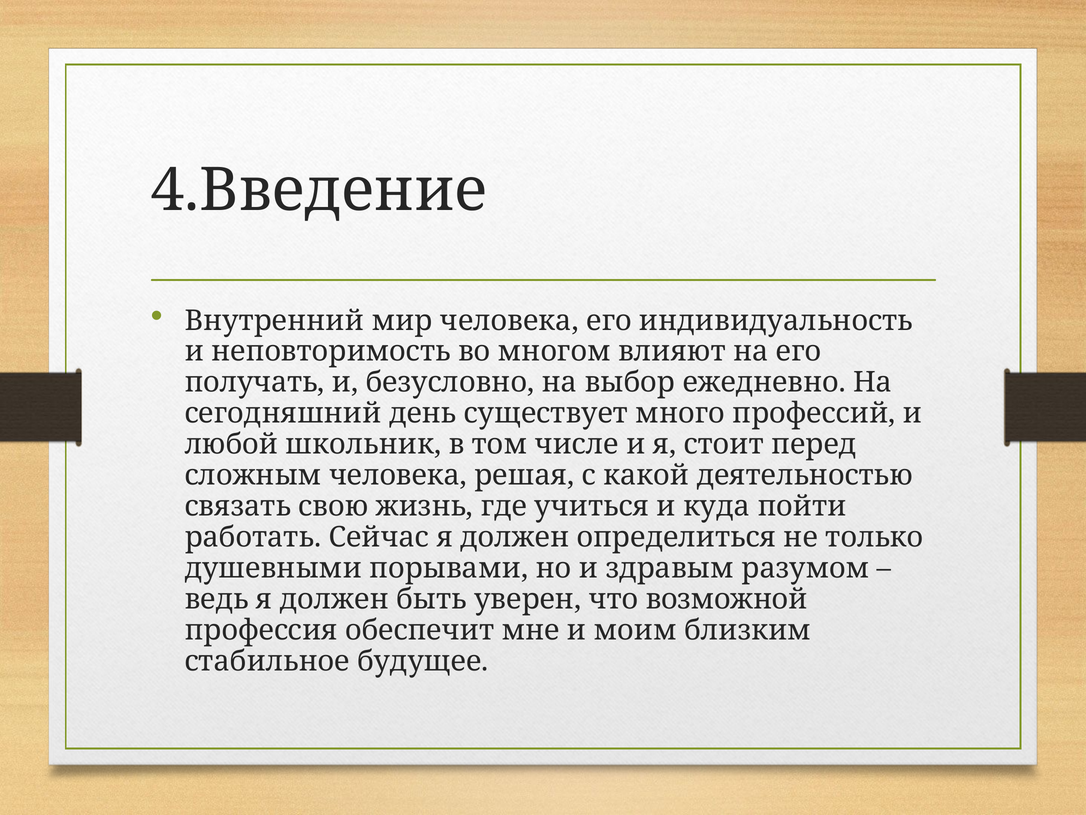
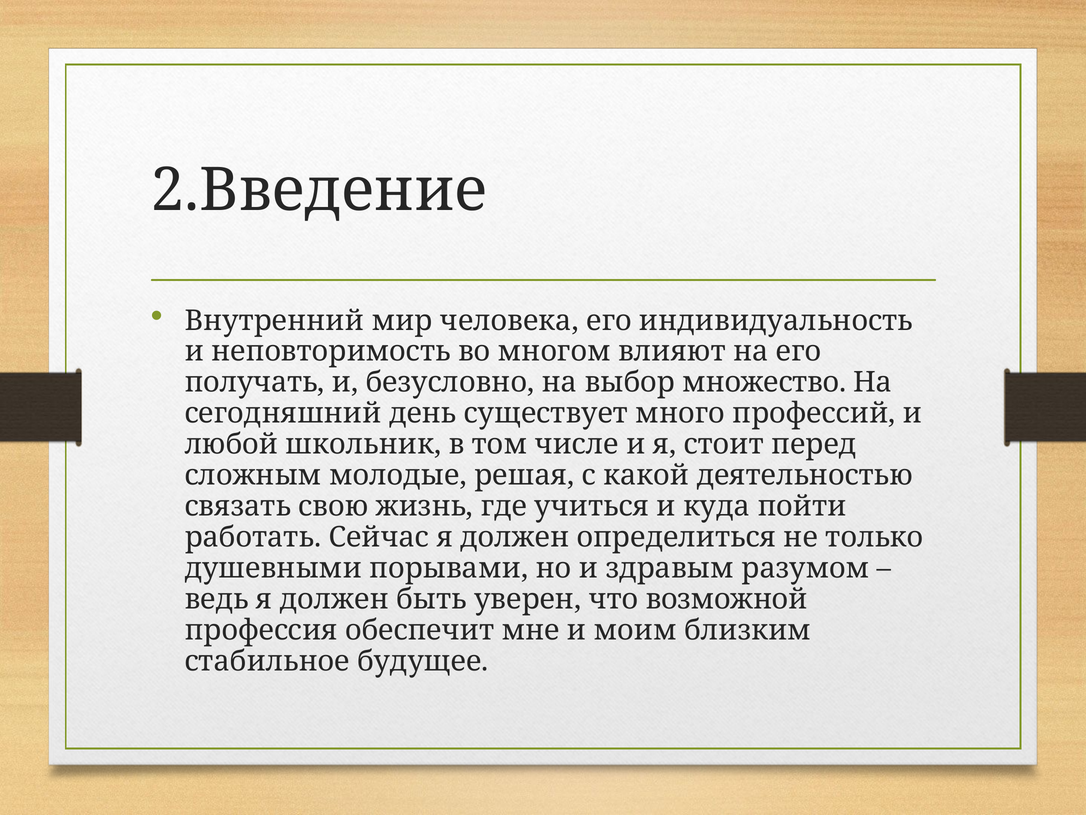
4.Введение: 4.Введение -> 2.Введение (319, 190)
ежедневно: ежедневно -> множество (764, 382)
сложным человека: человека -> молодые (398, 475)
